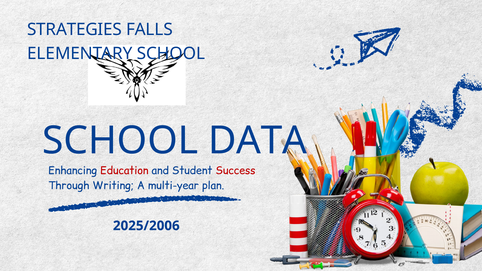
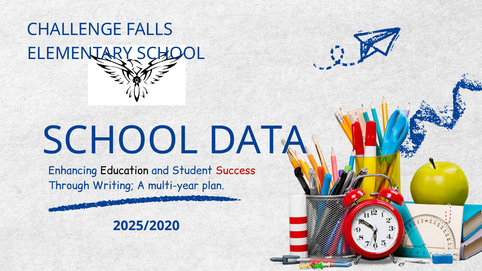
STRATEGIES: STRATEGIES -> CHALLENGE (75, 29)
Education colour: red -> black (124, 171)
2025/2006: 2025/2006 -> 2025/2020 (146, 226)
